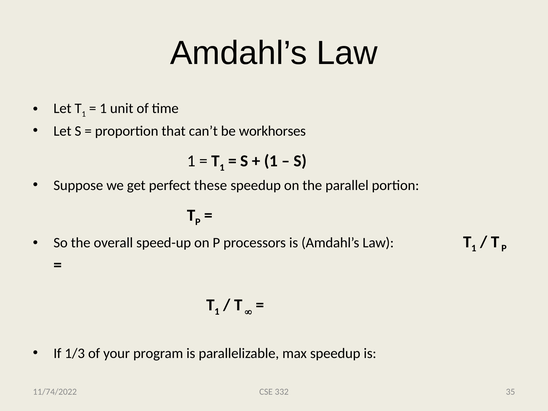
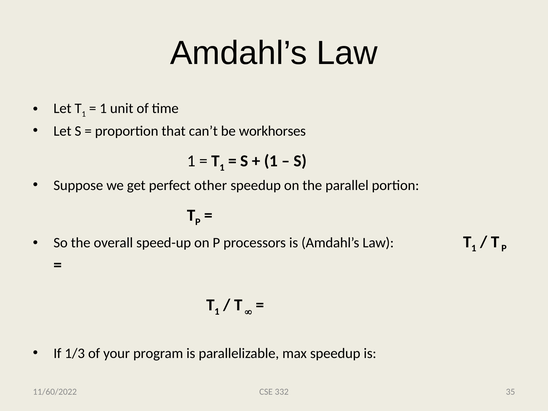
these: these -> other (211, 185)
11/74/2022: 11/74/2022 -> 11/60/2022 (55, 392)
